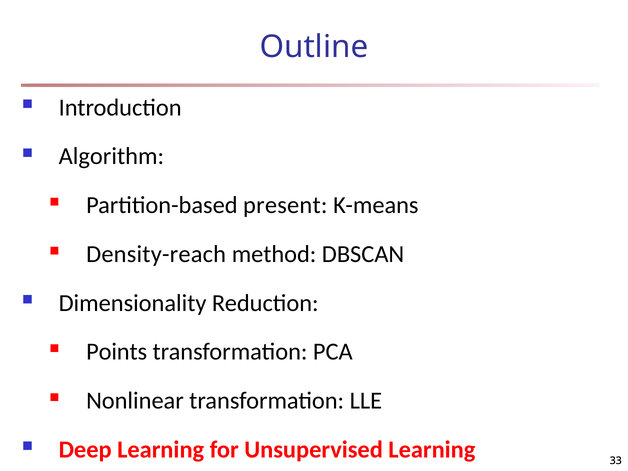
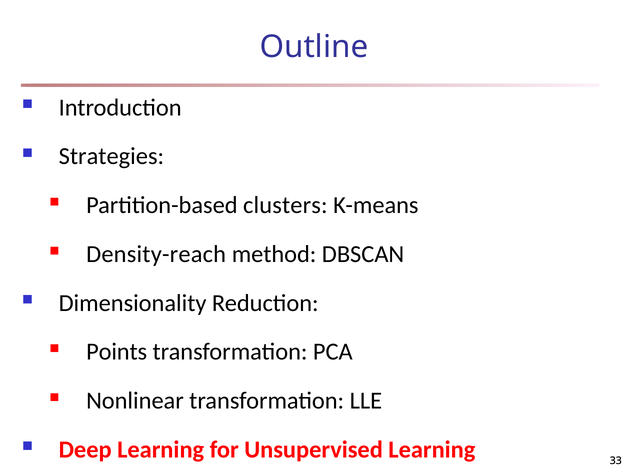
Algorithm: Algorithm -> Strategies (111, 156)
present: present -> clusters (285, 205)
